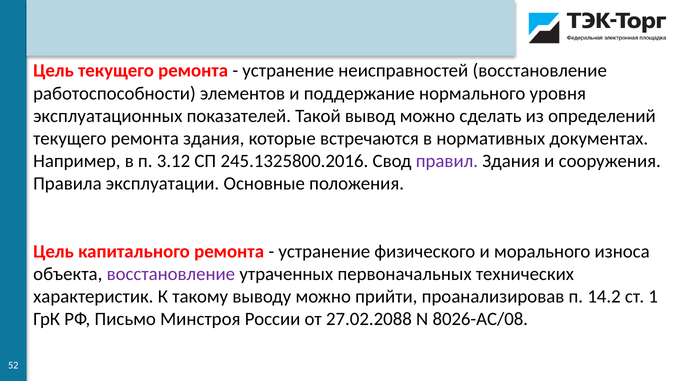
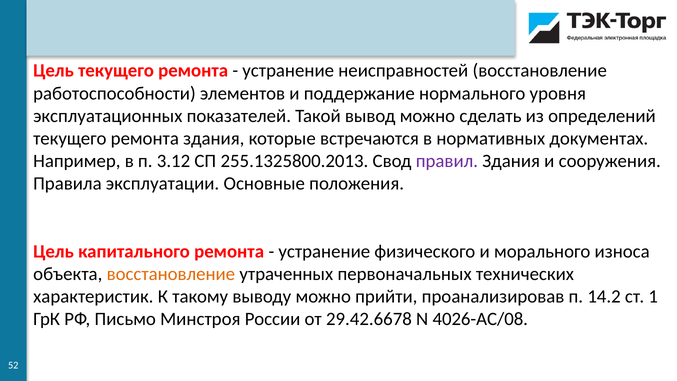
245.1325800.2016: 245.1325800.2016 -> 255.1325800.2013 (294, 161)
восстановление colour: purple -> orange (171, 274)
27.02.2088: 27.02.2088 -> 29.42.6678 (369, 319)
8026-АС/08: 8026-АС/08 -> 4026-АС/08 (480, 319)
